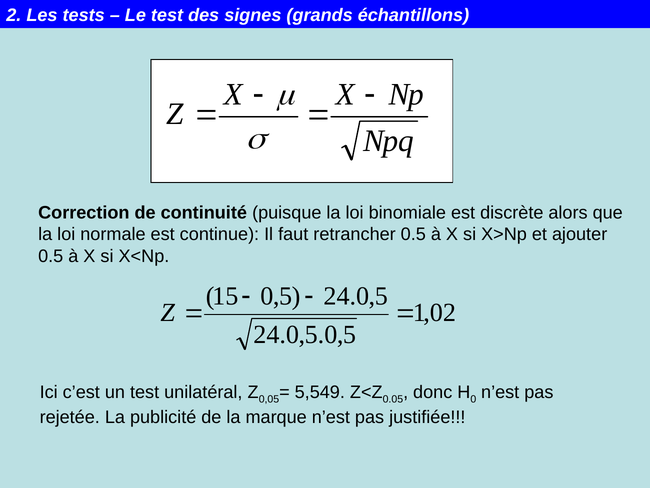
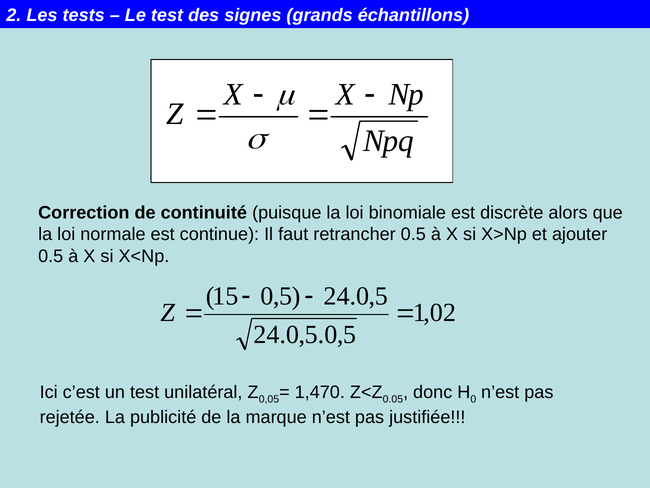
5,549: 5,549 -> 1,470 (320, 392)
